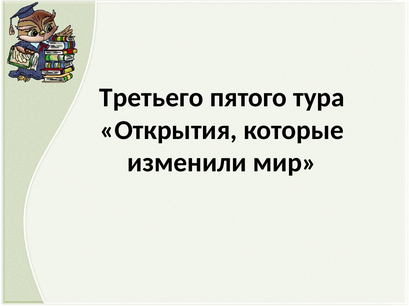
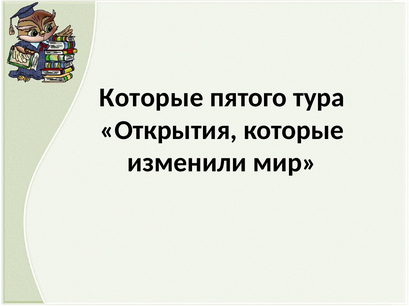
Третьего: Третьего -> Которые (151, 98)
